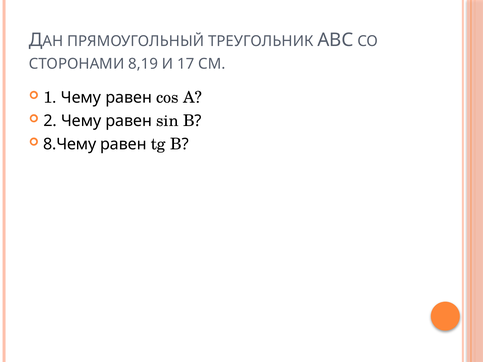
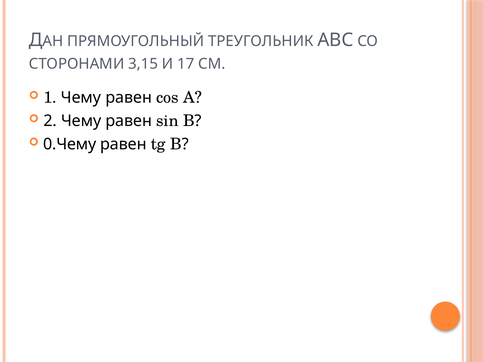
8,19: 8,19 -> 3,15 (143, 64)
8.Чему: 8.Чему -> 0.Чему (70, 144)
